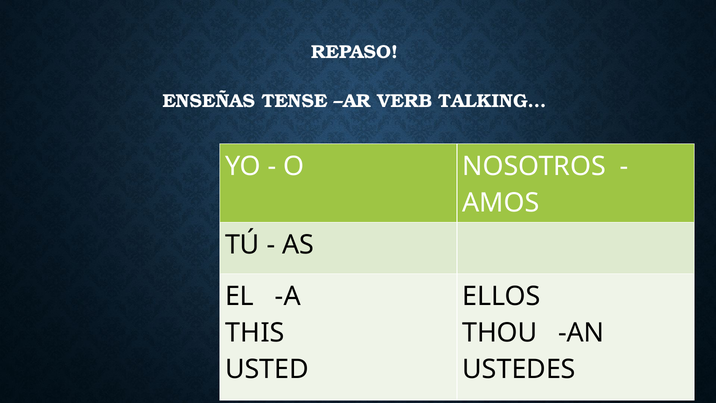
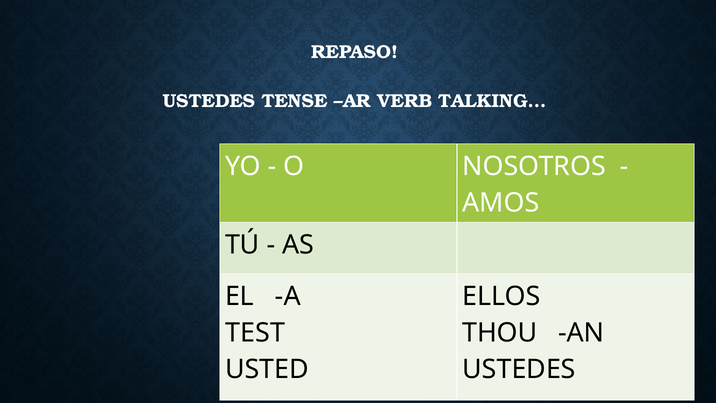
ENSEÑAS: ENSEÑAS -> USTEDES (209, 101)
THIS: THIS -> TEST (255, 333)
